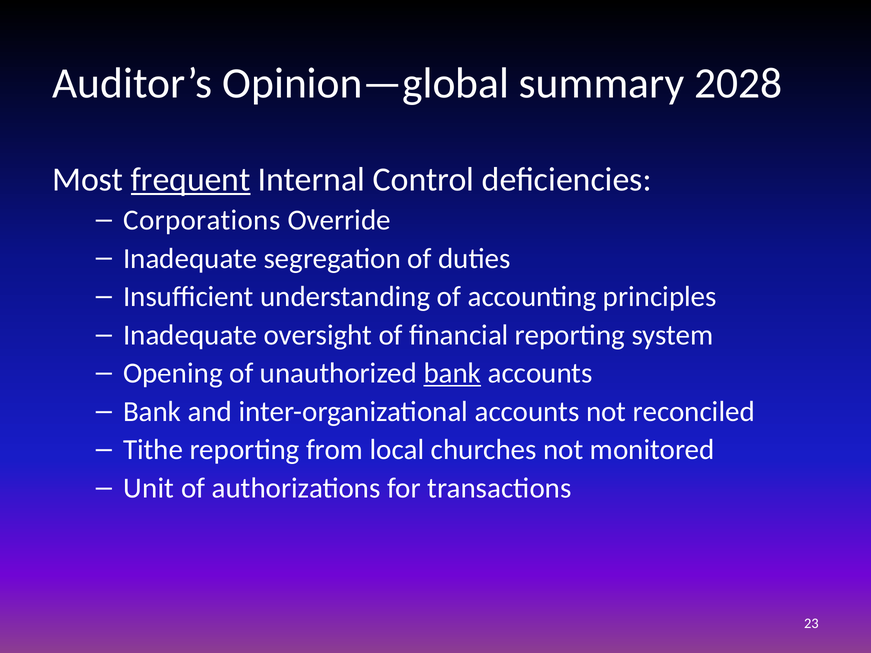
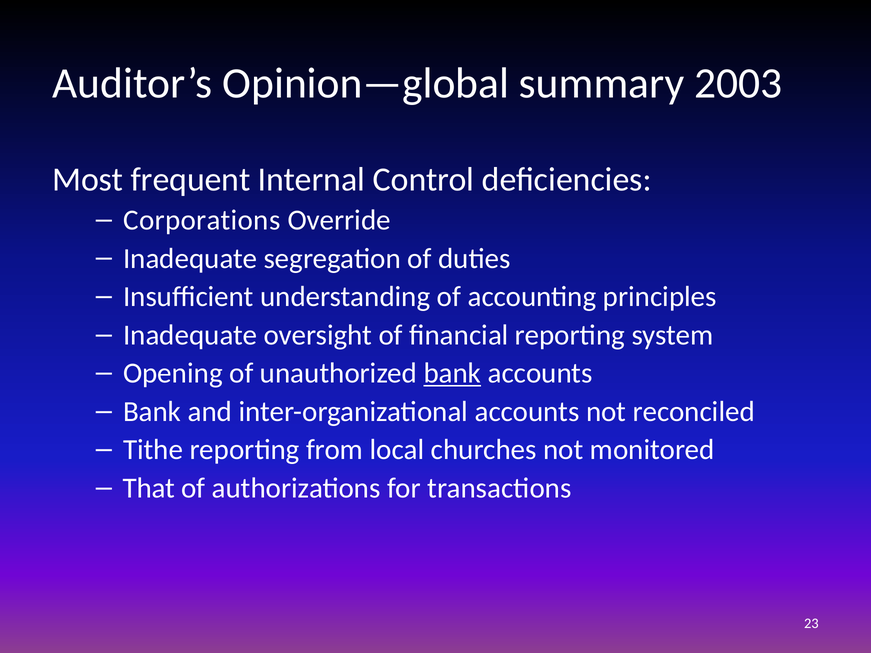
2028: 2028 -> 2003 (738, 84)
frequent underline: present -> none (191, 179)
Unit: Unit -> That (149, 488)
